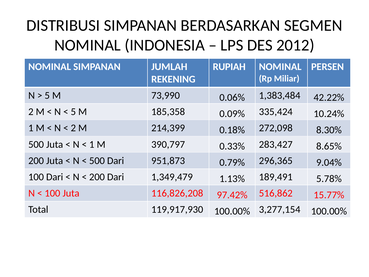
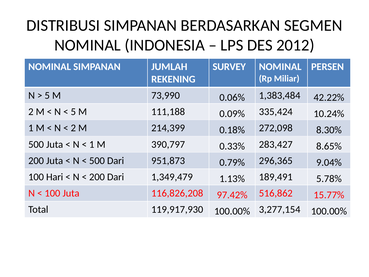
RUPIAH: RUPIAH -> SURVEY (229, 67)
185,358: 185,358 -> 111,188 (168, 112)
100 Dari: Dari -> Hari (55, 177)
